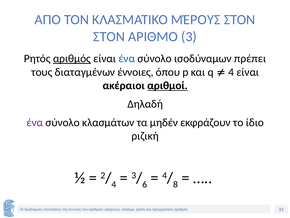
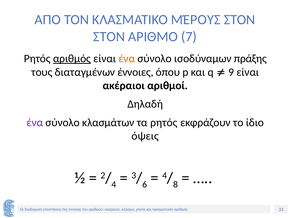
3: 3 -> 7 (189, 37)
ένα colour: blue -> orange (127, 58)
πρέπει: πρέπει -> πράξης (250, 58)
4: 4 -> 9 (231, 72)
αριθμοί underline: present -> none (168, 85)
τα μηδέν: μηδέν -> ρητός (164, 122)
ριζική: ριζική -> όψεις (145, 136)
